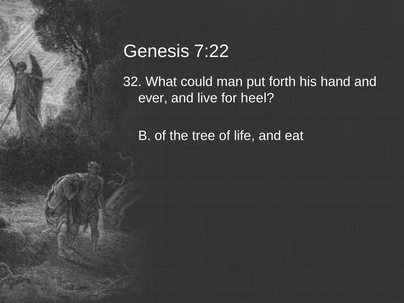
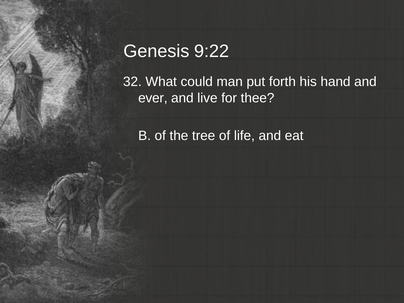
7:22: 7:22 -> 9:22 (212, 51)
heel: heel -> thee (258, 98)
